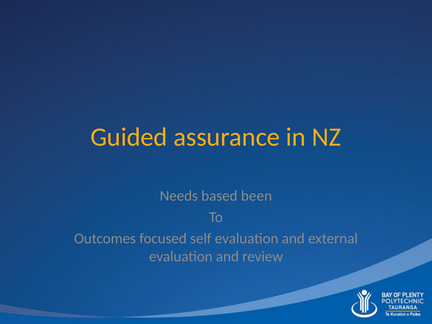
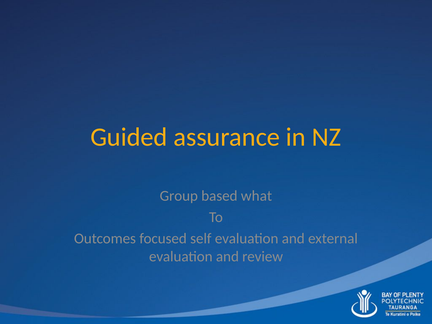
Needs: Needs -> Group (179, 196)
been: been -> what (256, 196)
